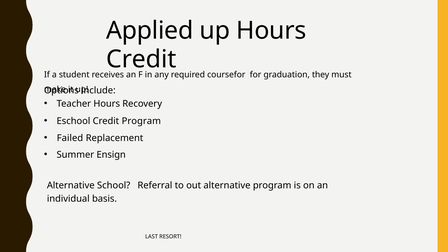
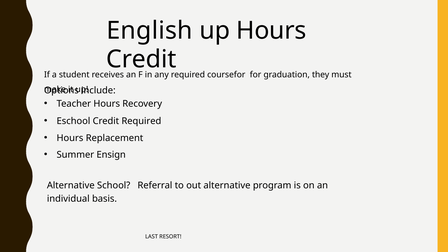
Applied: Applied -> English (149, 31)
Credit Program: Program -> Required (141, 121)
Failed: Failed -> Hours (70, 138)
